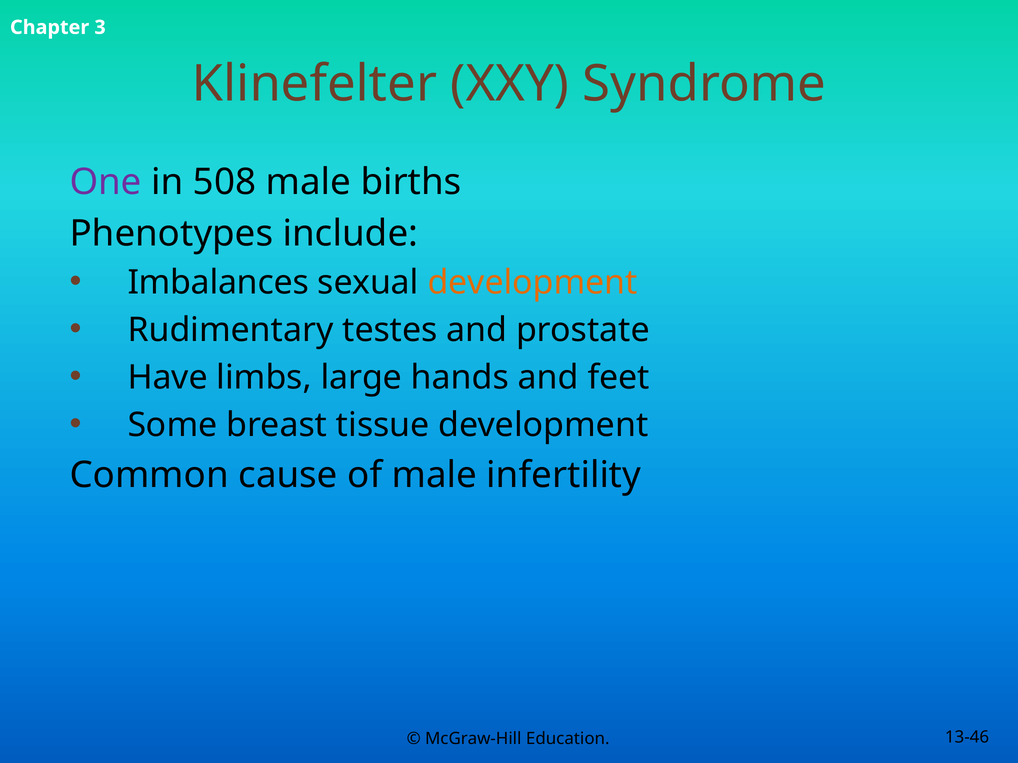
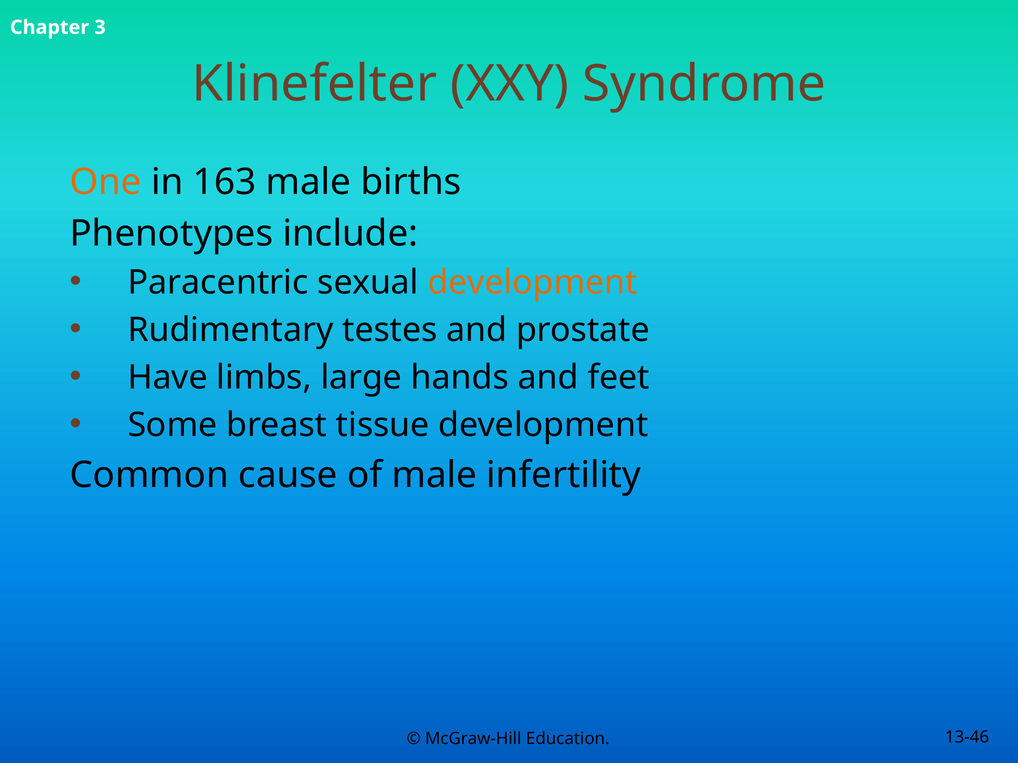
One colour: purple -> orange (106, 182)
508: 508 -> 163 (225, 182)
Imbalances: Imbalances -> Paracentric (218, 283)
